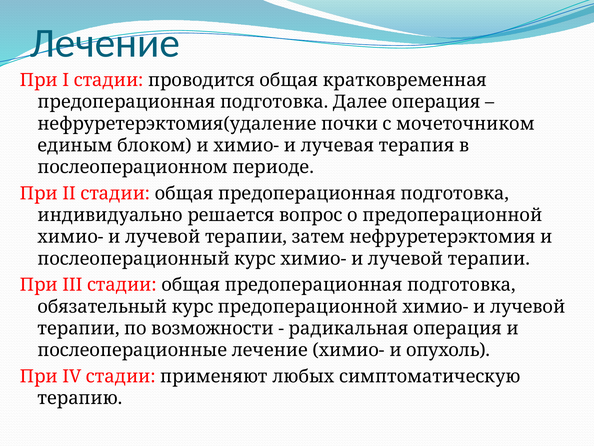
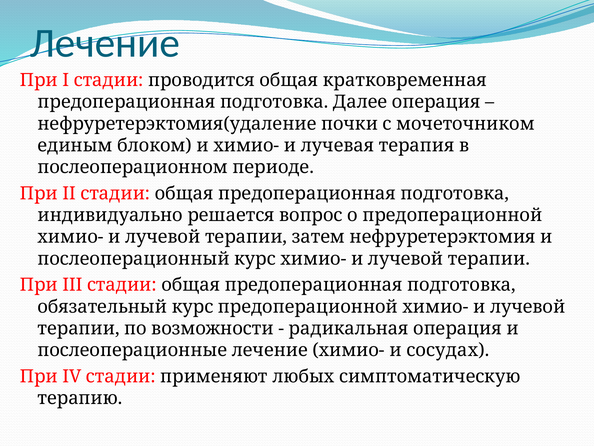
опухоль: опухоль -> сосудах (448, 350)
